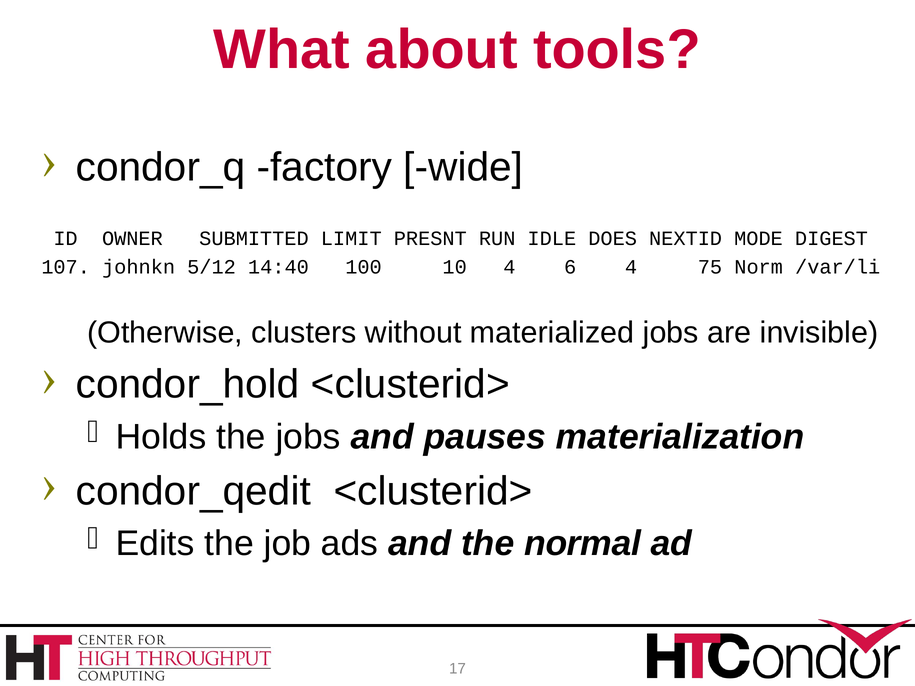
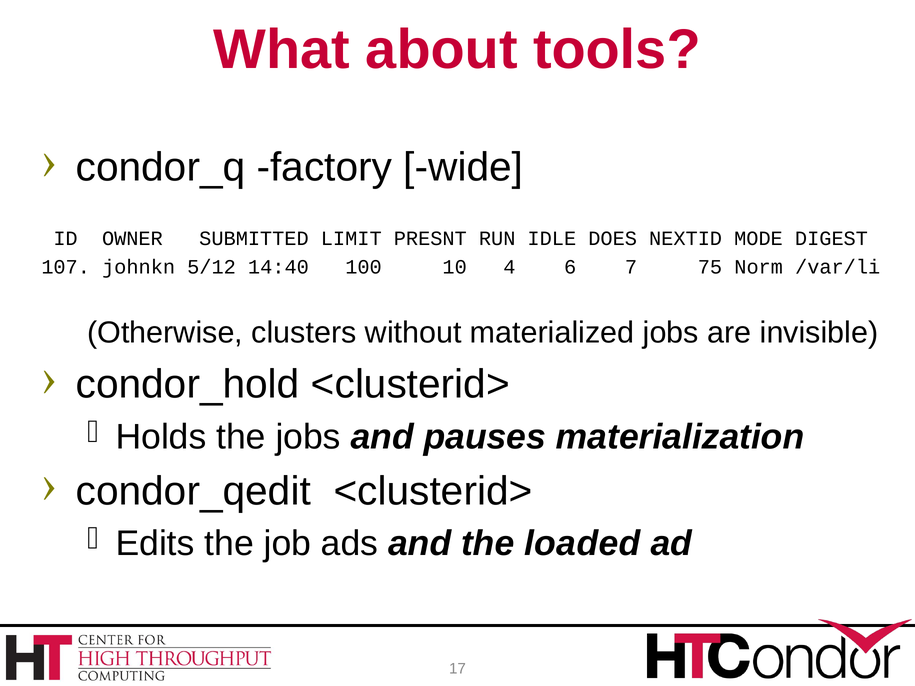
6 4: 4 -> 7 (631, 267)
normal: normal -> loaded (582, 544)
